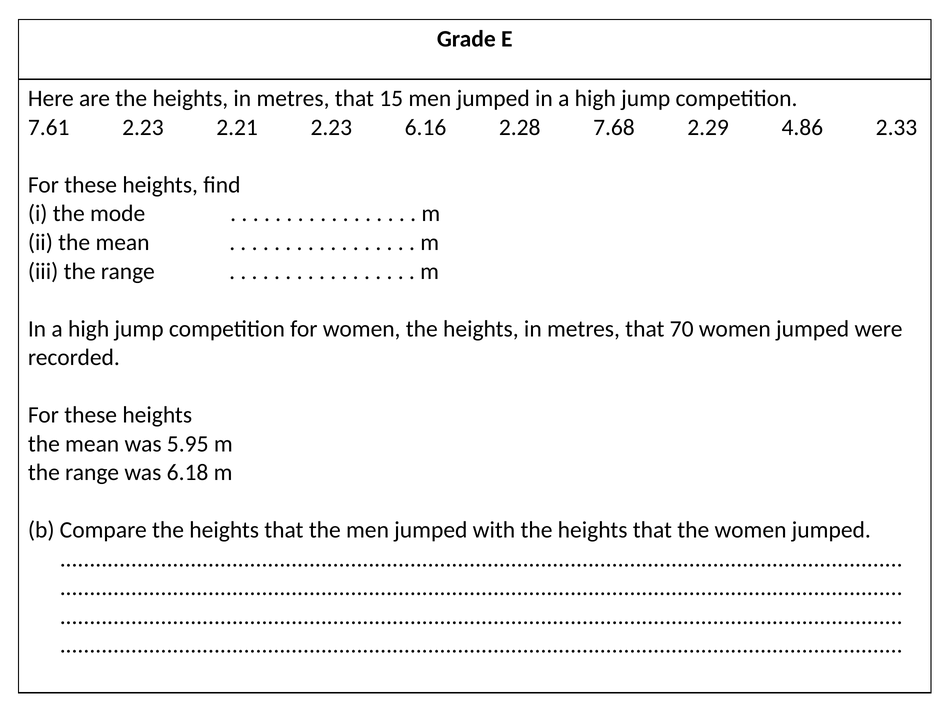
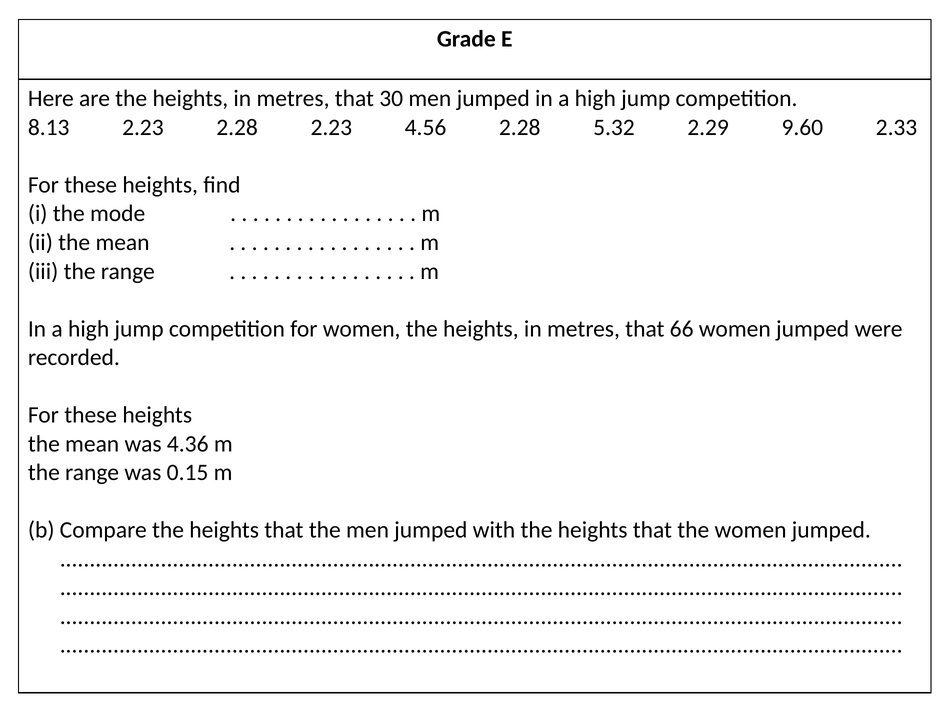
15: 15 -> 30 (391, 99)
7.61: 7.61 -> 8.13 (49, 127)
2.23 2.21: 2.21 -> 2.28 (237, 127)
6.16: 6.16 -> 4.56 (426, 127)
7.68: 7.68 -> 5.32 (614, 127)
4.86: 4.86 -> 9.60 (802, 127)
70: 70 -> 66 (682, 329)
5.95: 5.95 -> 4.36 (188, 443)
6.18: 6.18 -> 0.15 (188, 472)
